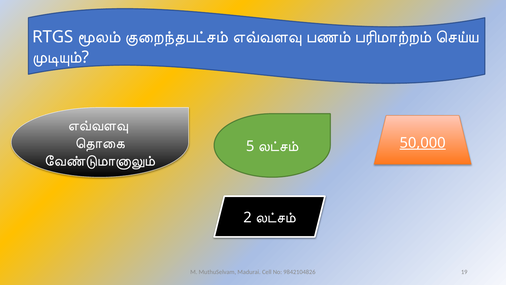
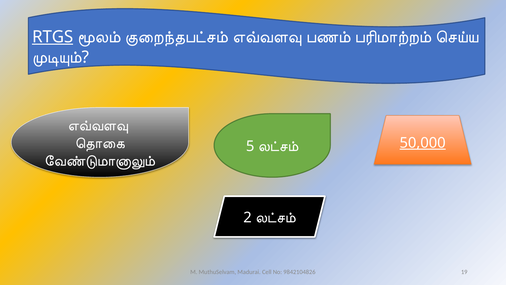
RTGS underline: none -> present (53, 37)
